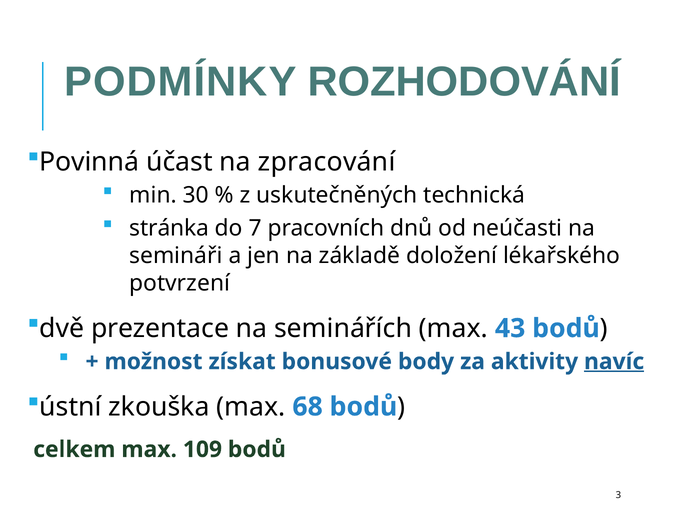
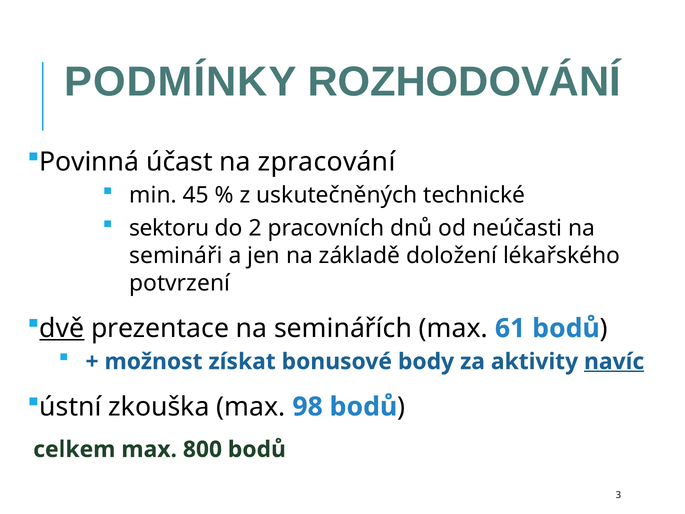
30: 30 -> 45 (196, 195)
technická: technická -> technické (474, 195)
stránka: stránka -> sektoru (169, 228)
7: 7 -> 2 (255, 228)
dvě underline: none -> present (62, 328)
43: 43 -> 61 (510, 328)
68: 68 -> 98 (308, 407)
109: 109 -> 800 (202, 449)
